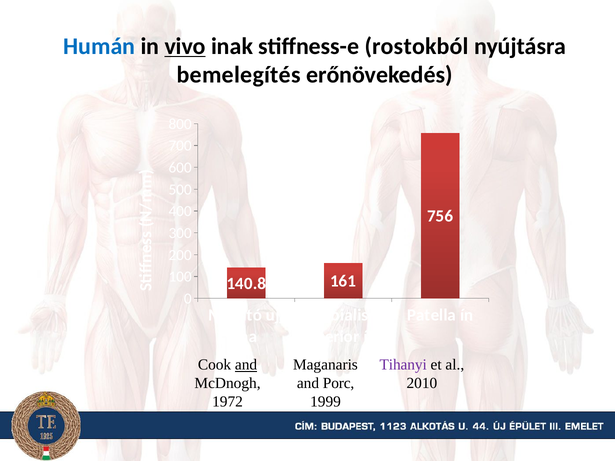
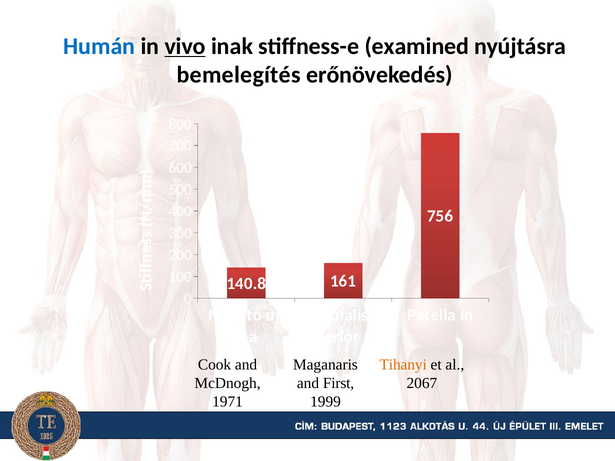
rostokból: rostokból -> examined (417, 46)
and underline: present -> none (246, 365)
Tihanyi colour: purple -> orange (403, 365)
Porc: Porc -> First (339, 383)
2010: 2010 -> 2067 (422, 383)
1972: 1972 -> 1971 (228, 402)
